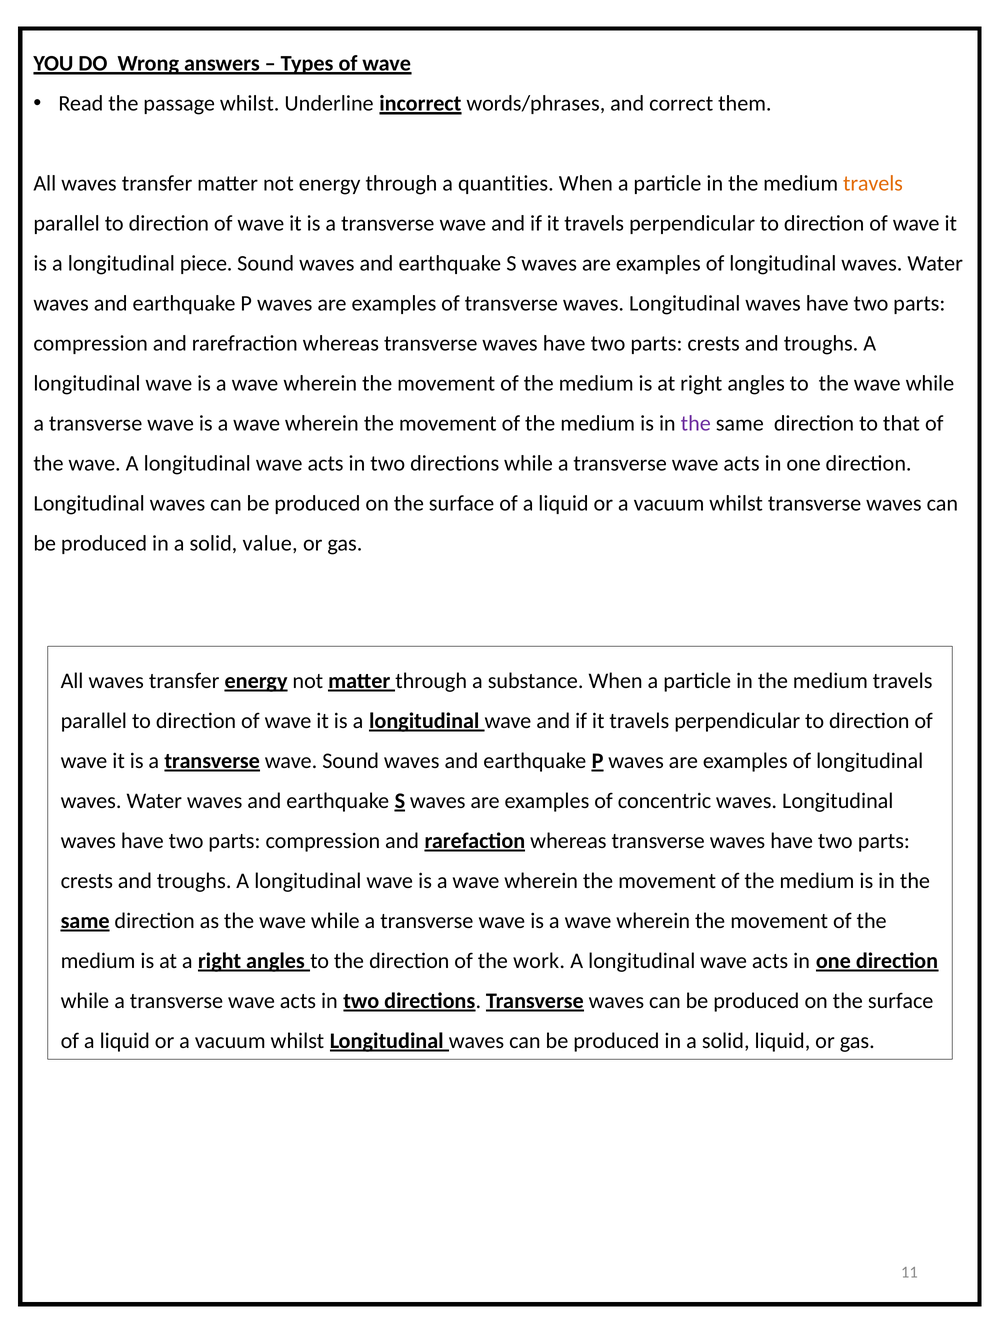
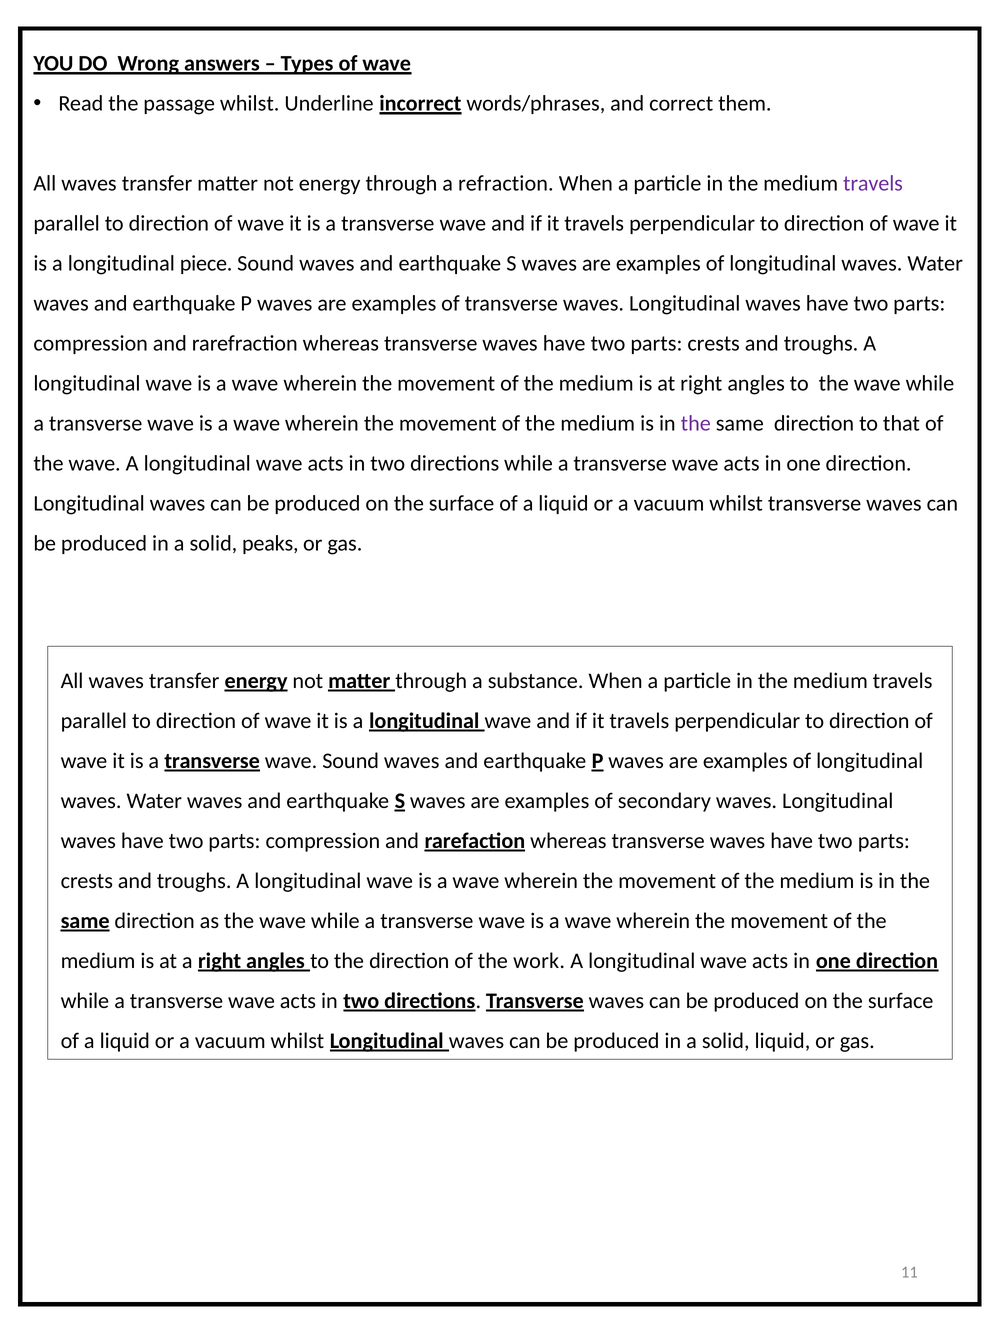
quantities: quantities -> refraction (506, 183)
travels colour: orange -> purple (873, 183)
value: value -> peaks (270, 543)
concentric: concentric -> secondary (664, 801)
